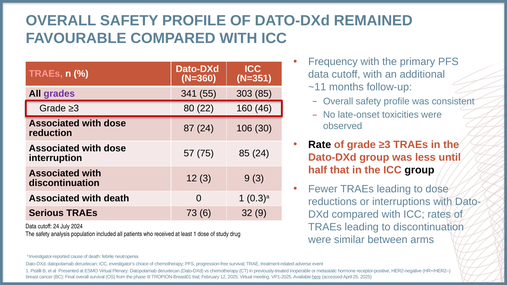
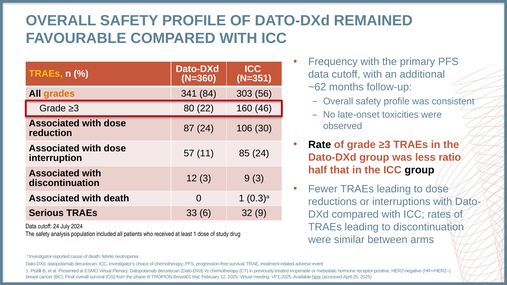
TRAEs colour: pink -> yellow (46, 74)
~11: ~11 -> ~62 (317, 87)
grades colour: purple -> orange (59, 94)
55: 55 -> 84 (208, 94)
303 85: 85 -> 56 (263, 94)
75: 75 -> 11 (205, 153)
until: until -> ratio (450, 157)
73: 73 -> 33 (192, 213)
